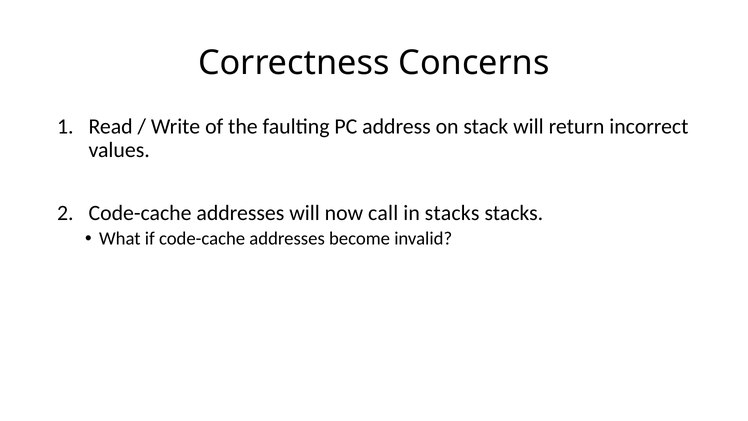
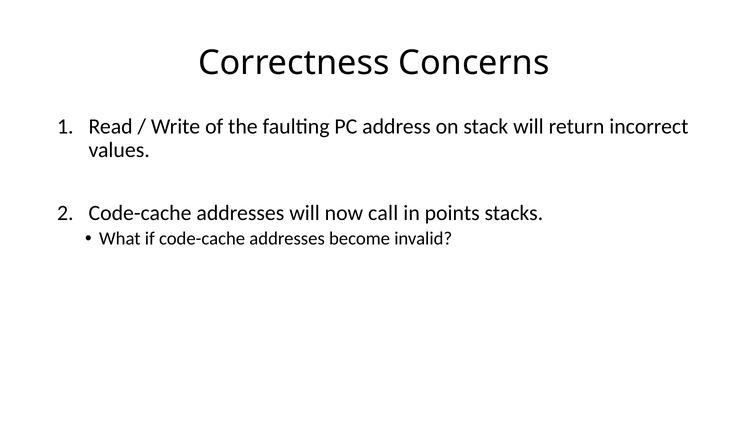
in stacks: stacks -> points (452, 213)
